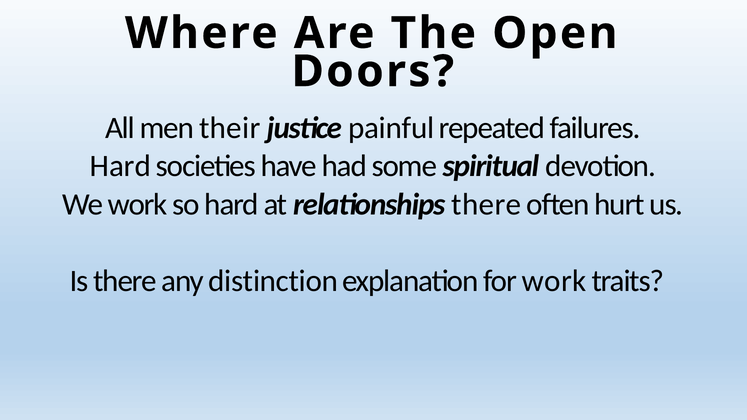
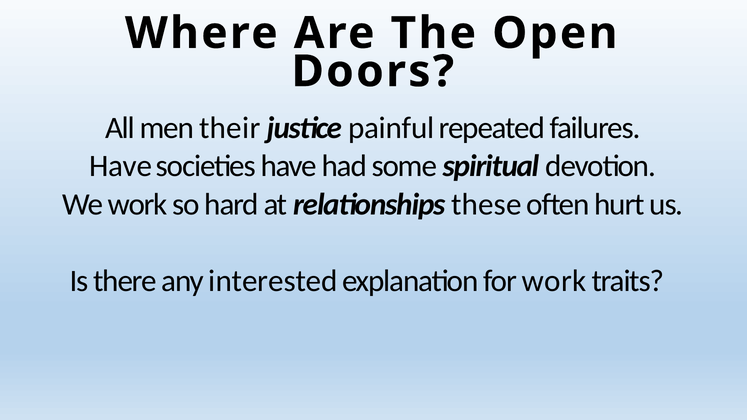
Hard: Hard -> Have (121, 166)
relationships there: there -> these (486, 205)
distinction: distinction -> interested (273, 281)
